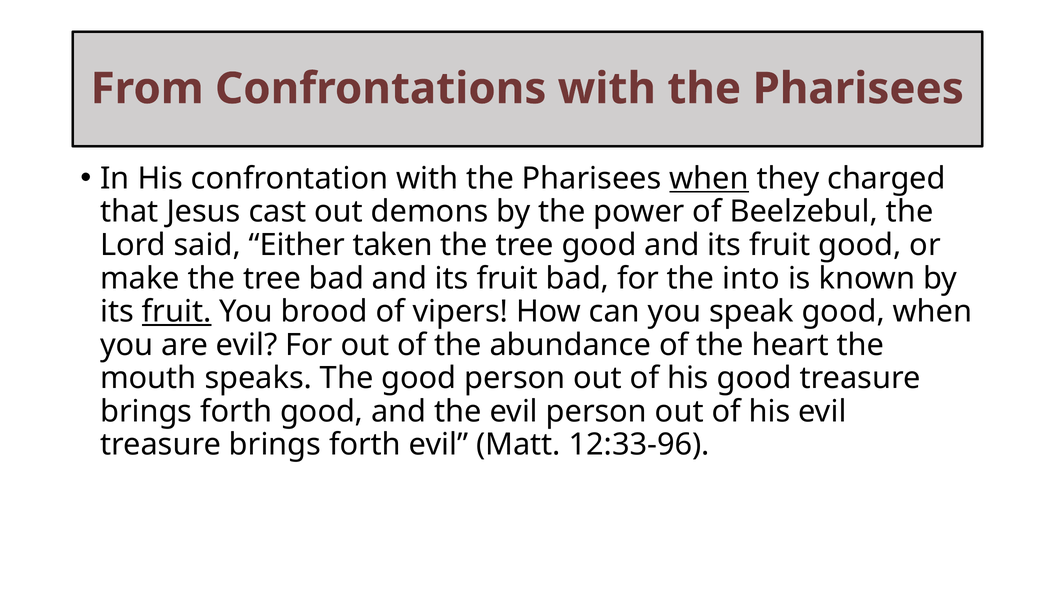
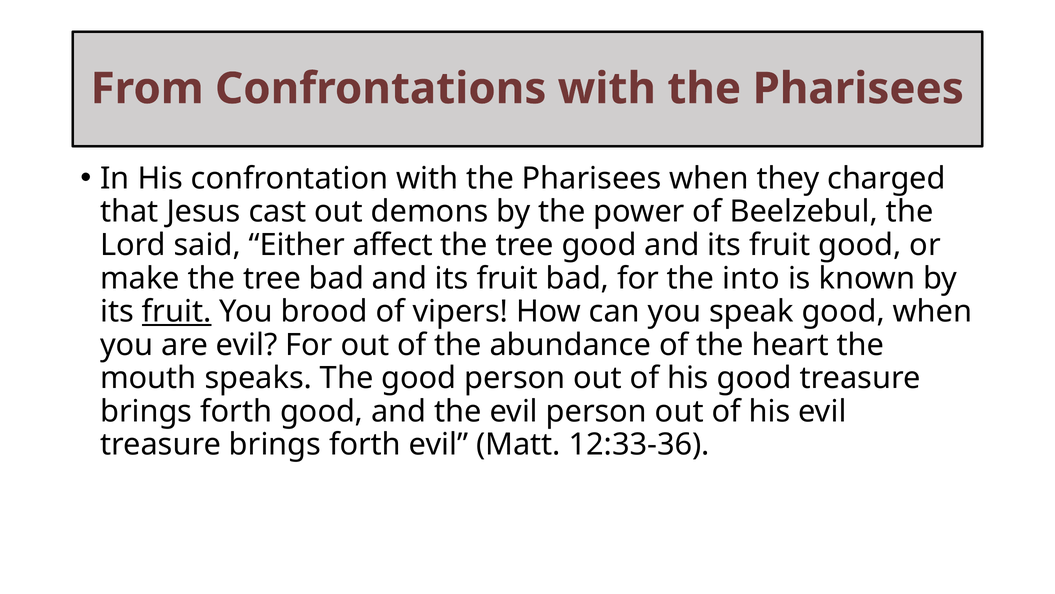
when underline: present -> none (709, 178)
taken: taken -> affect (393, 245)
12:33-96: 12:33-96 -> 12:33-36 (639, 444)
